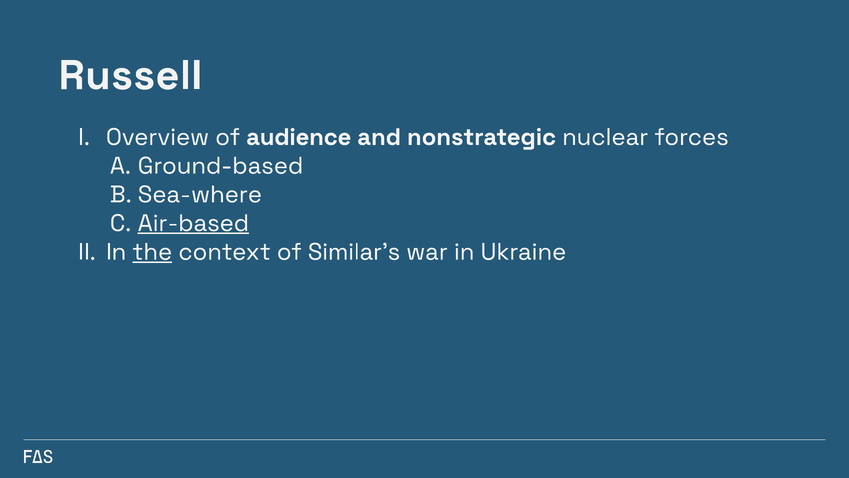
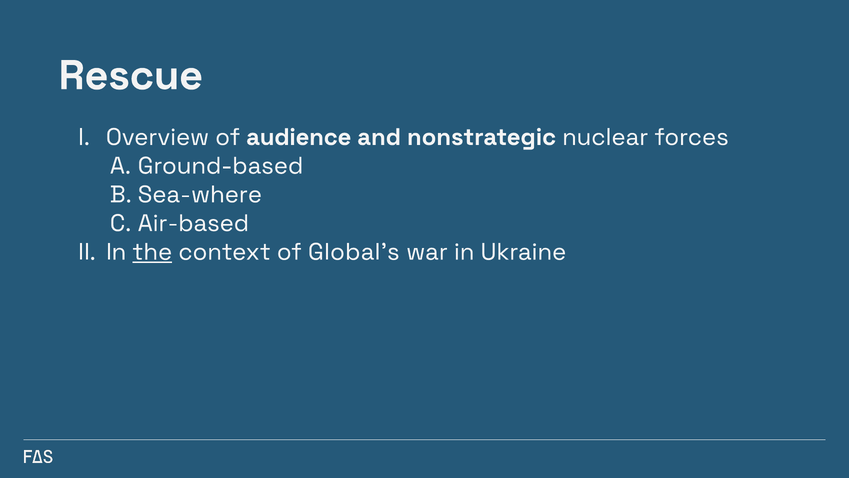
Russell: Russell -> Rescue (131, 75)
Air-based underline: present -> none (193, 223)
Similar’s: Similar’s -> Global’s (354, 252)
